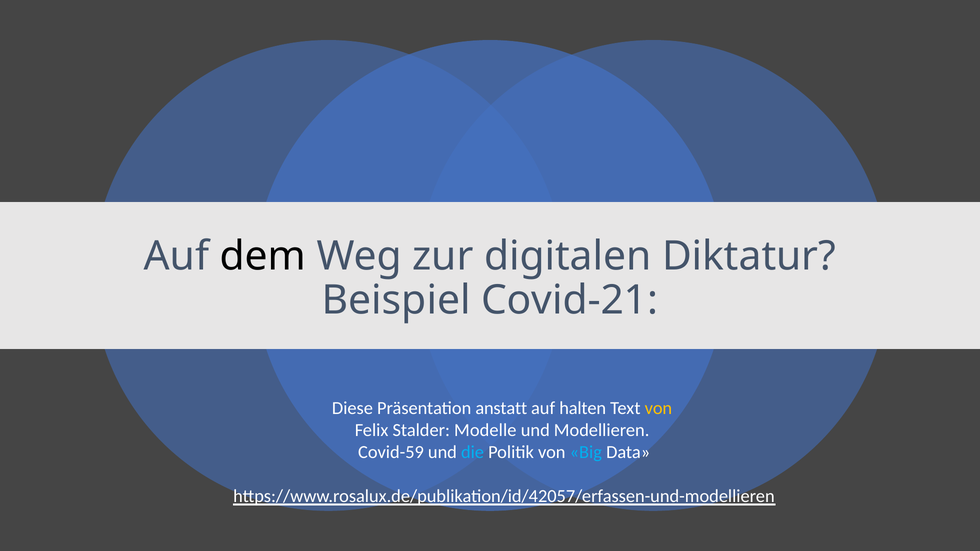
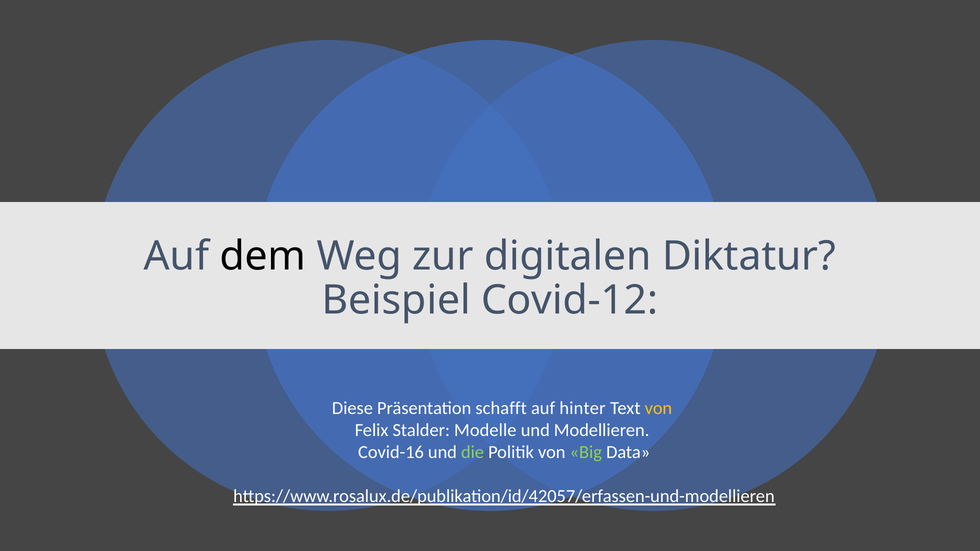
Covid-21: Covid-21 -> Covid-12 (570, 300)
anstatt: anstatt -> schafft (501, 408)
halten: halten -> hinter (583, 408)
Covid-59: Covid-59 -> Covid-16 (391, 452)
die colour: light blue -> light green (473, 452)
Big colour: light blue -> light green (586, 452)
